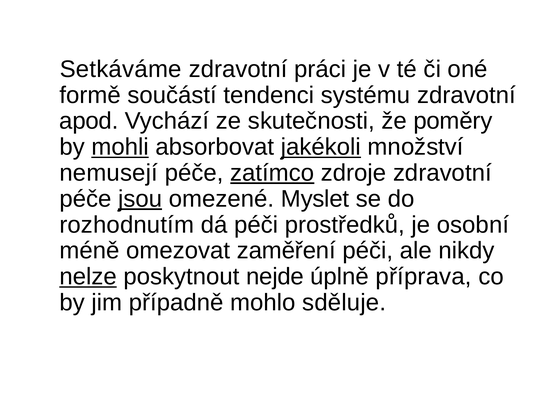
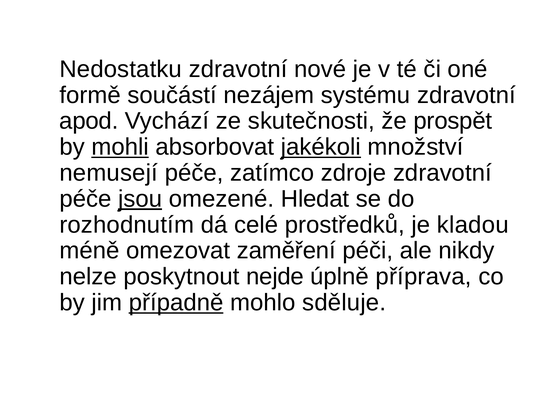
Setkáváme: Setkáváme -> Nedostatku (121, 69)
práci: práci -> nové (320, 69)
tendenci: tendenci -> nezájem (269, 95)
poměry: poměry -> prospět (453, 121)
zatímco underline: present -> none (272, 173)
Myslet: Myslet -> Hledat (315, 199)
dá péči: péči -> celé (256, 225)
osobní: osobní -> kladou (473, 225)
nelze underline: present -> none (88, 277)
případně underline: none -> present (176, 303)
